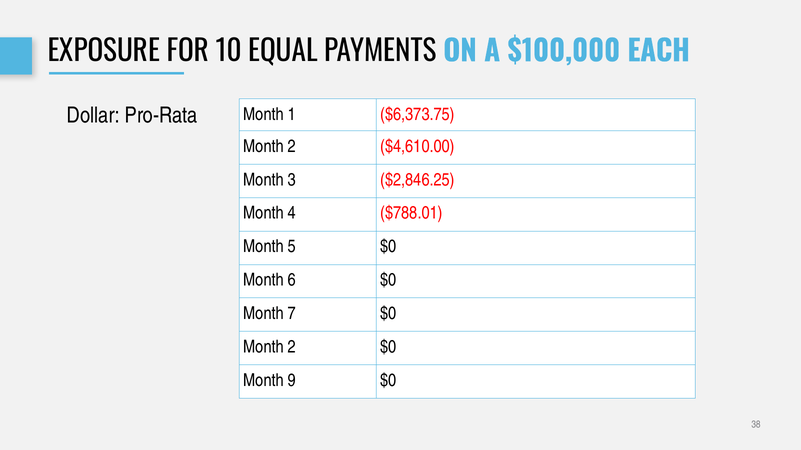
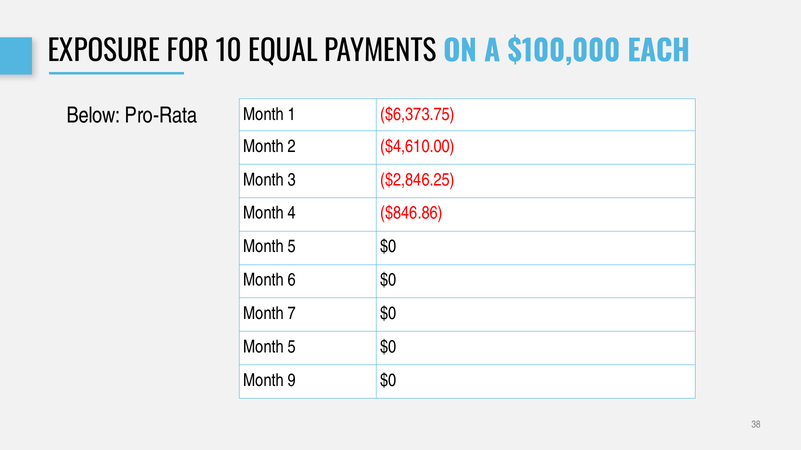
Dollar: Dollar -> Below (94, 116)
$788.01: $788.01 -> $846.86 (411, 213)
2: 2 -> 5 (292, 347)
